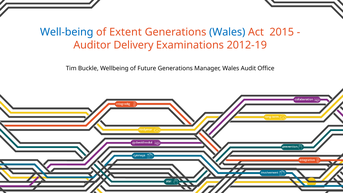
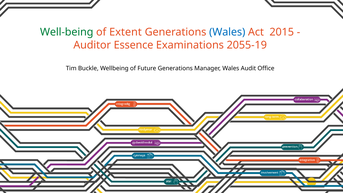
Well-being colour: blue -> green (67, 32)
Delivery: Delivery -> Essence (134, 45)
2012-19: 2012-19 -> 2055-19 (247, 45)
